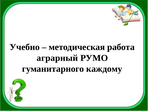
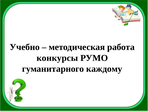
аграрный: аграрный -> конкурсы (57, 58)
